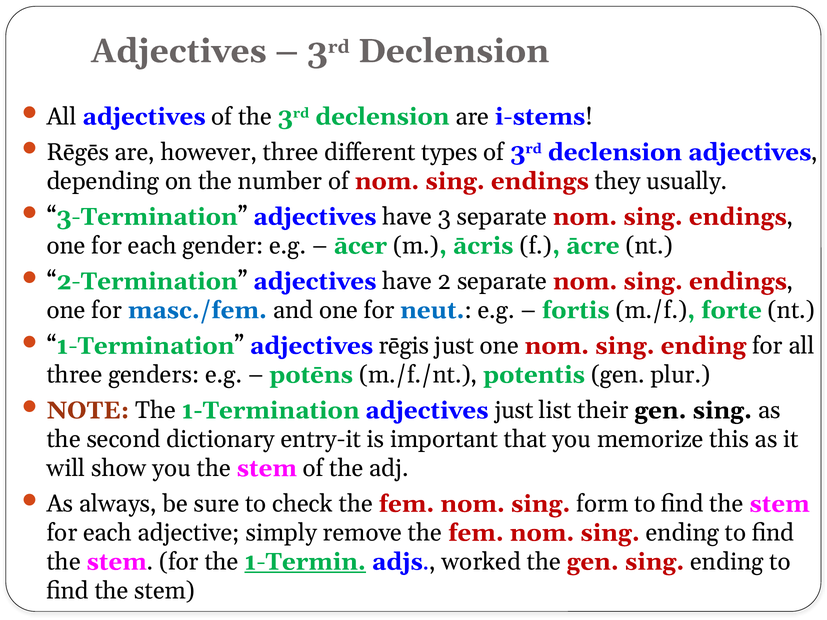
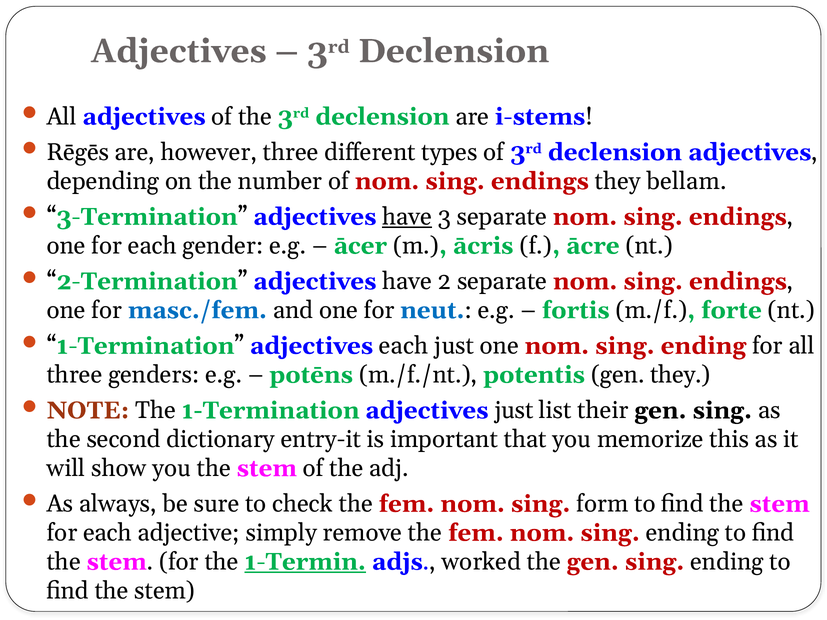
usually: usually -> bellam (687, 181)
have underline: none -> present (407, 217)
adjectives rēgis: rēgis -> each (404, 346)
gen plur: plur -> they (680, 375)
